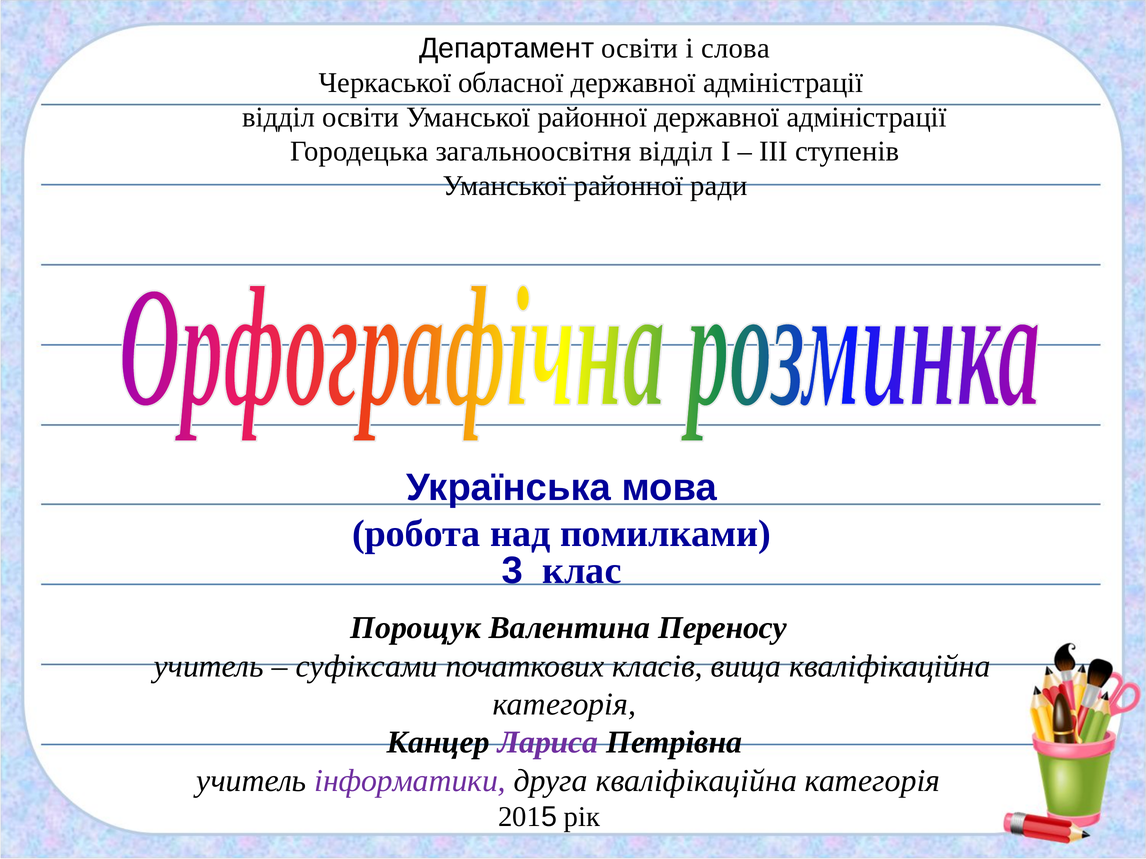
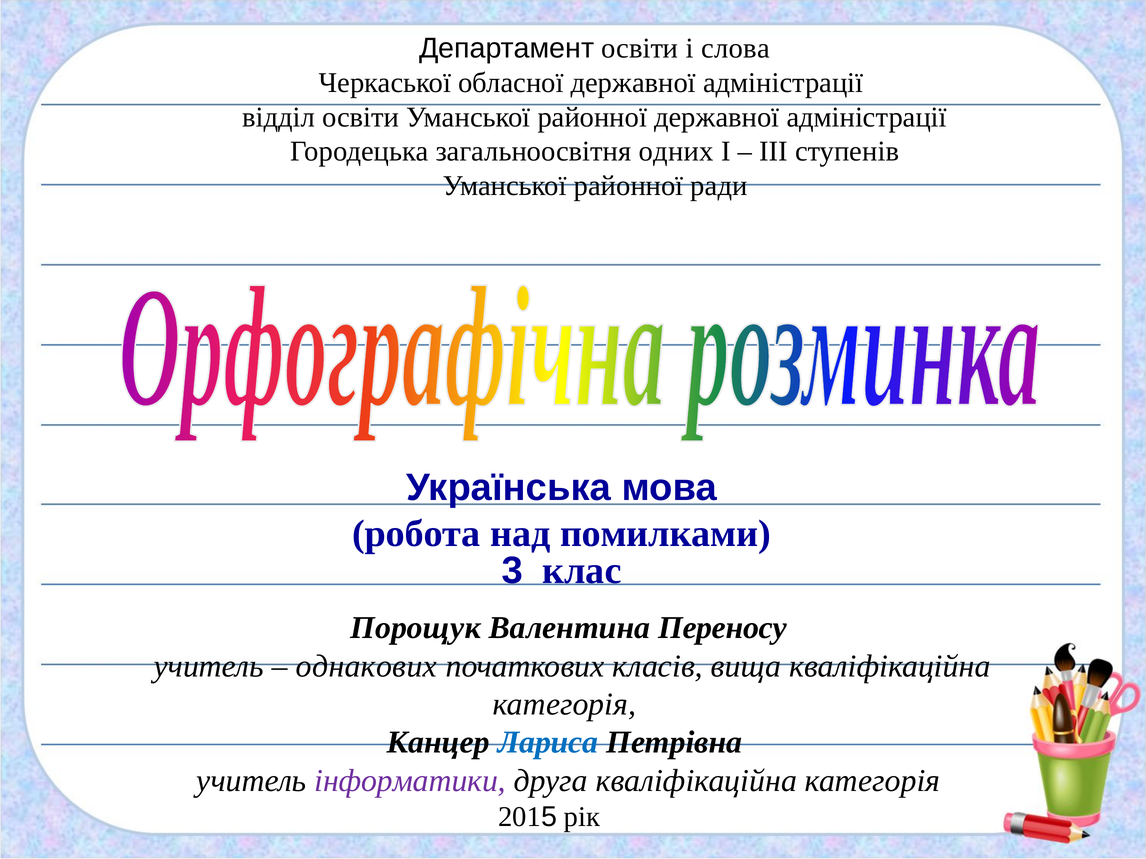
загальноосвітня відділ: відділ -> одних (676, 152)
суфіксами: суфіксами -> однакових (366, 666)
Лариса colour: purple -> blue (548, 743)
